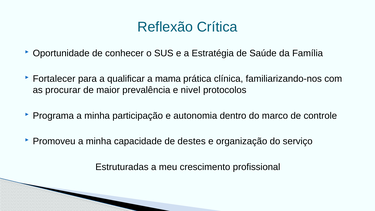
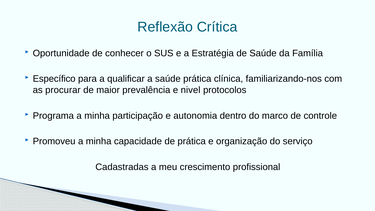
Fortalecer: Fortalecer -> Específico (54, 79)
a mama: mama -> saúde (168, 79)
de destes: destes -> prática (192, 141)
Estruturadas: Estruturadas -> Cadastradas (122, 167)
